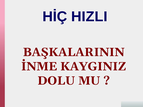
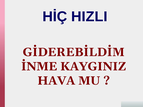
BAŞKALARININ: BAŞKALARININ -> GİDEREBİLDİM (74, 52)
DOLU: DOLU -> HAVA (56, 81)
